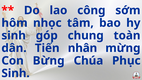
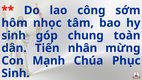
Bừng: Bừng -> Mạnh (49, 61)
